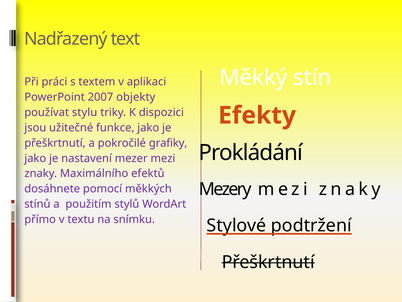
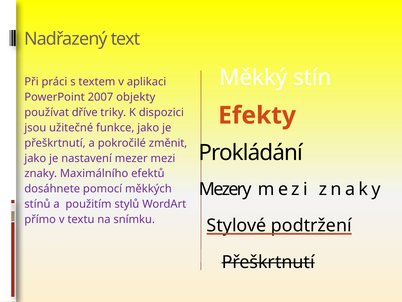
stylu: stylu -> dříve (85, 112)
grafiky: grafiky -> změnit (168, 143)
